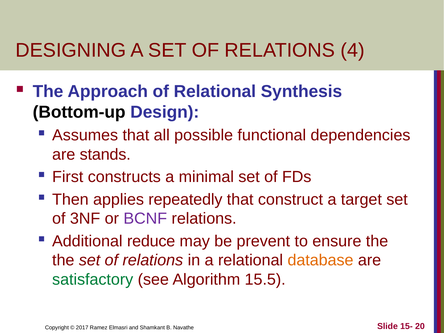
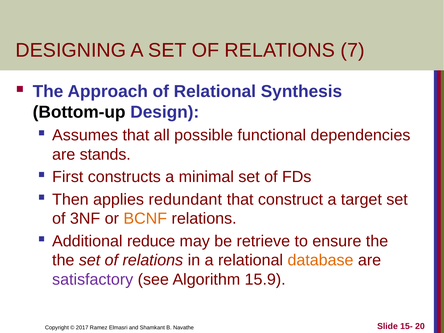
4: 4 -> 7 (353, 50)
repeatedly: repeatedly -> redundant (185, 199)
BCNF colour: purple -> orange (145, 219)
prevent: prevent -> retrieve (263, 241)
satisfactory colour: green -> purple (93, 280)
15.5: 15.5 -> 15.9 (265, 280)
